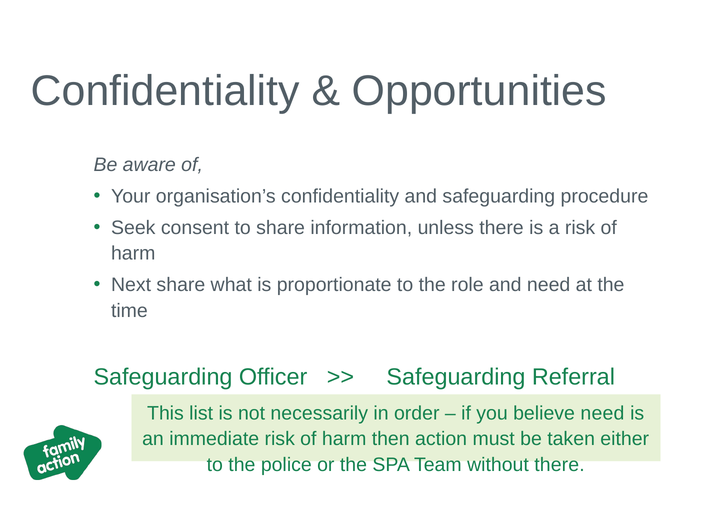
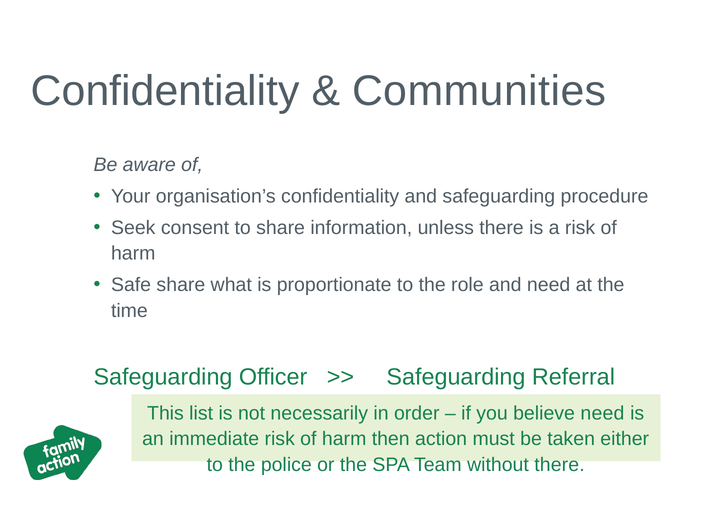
Opportunities: Opportunities -> Communities (479, 91)
Next: Next -> Safe (131, 285)
